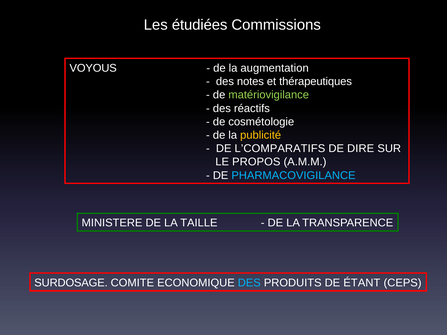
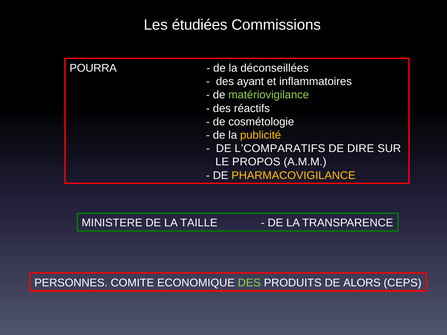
VOYOUS: VOYOUS -> POURRA (93, 68)
augmentation: augmentation -> déconseillées (275, 68)
notes: notes -> ayant (250, 82)
thérapeutiques: thérapeutiques -> inflammatoires (316, 82)
PHARMACOVIGILANCE colour: light blue -> yellow (294, 175)
SURDOSAGE: SURDOSAGE -> PERSONNES (71, 283)
DES colour: light blue -> light green (249, 283)
ÉTANT: ÉTANT -> ALORS (362, 283)
